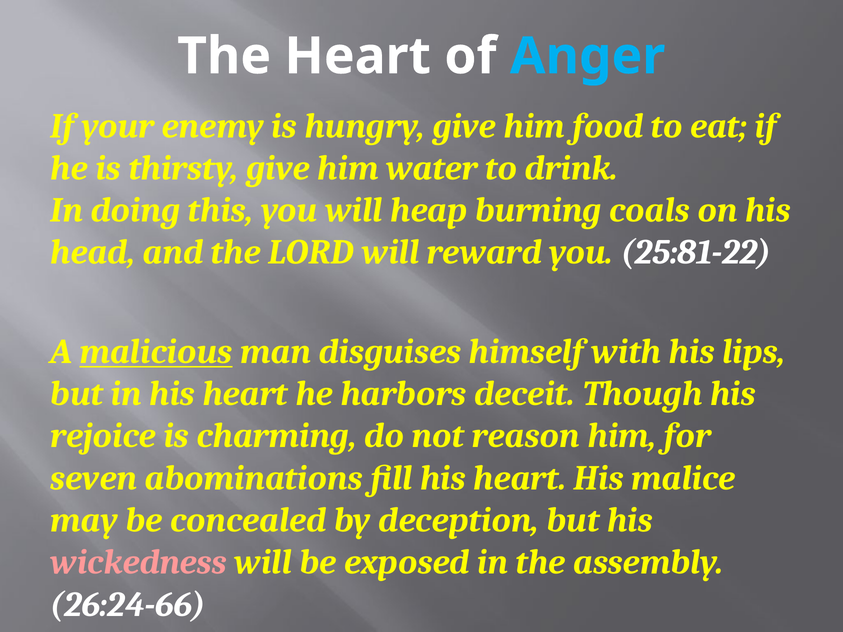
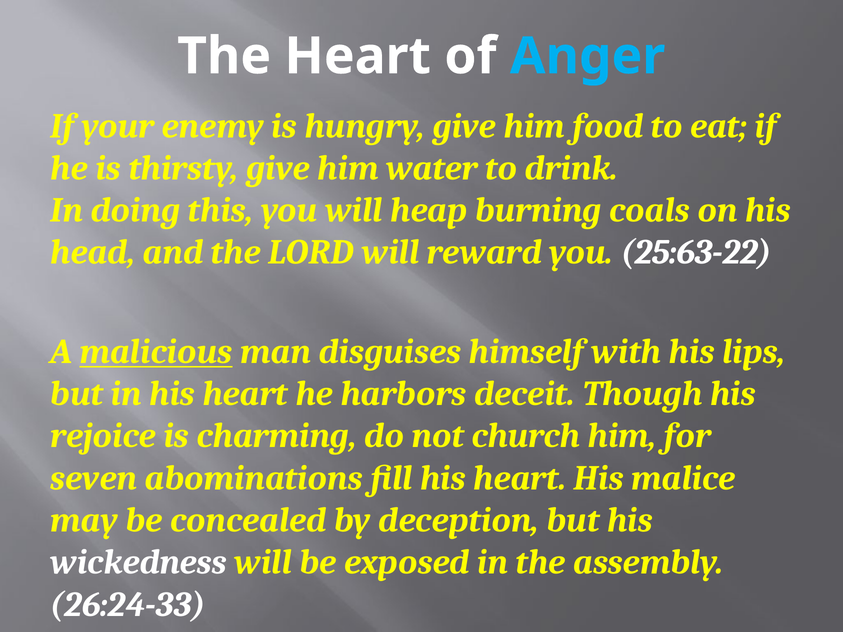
25:81-22: 25:81-22 -> 25:63-22 (696, 252)
reason: reason -> church (526, 436)
wickedness colour: pink -> white (139, 563)
26:24-66: 26:24-66 -> 26:24-33 (128, 605)
